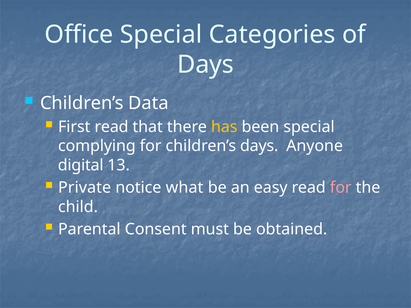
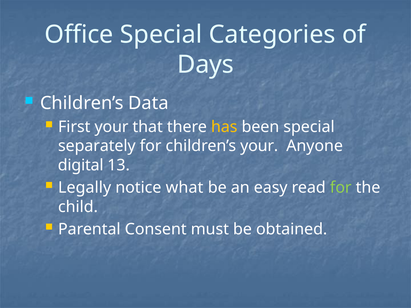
First read: read -> your (111, 127)
complying: complying -> separately (97, 146)
children’s days: days -> your (259, 146)
Private: Private -> Legally (85, 188)
for colour: pink -> light green (341, 188)
